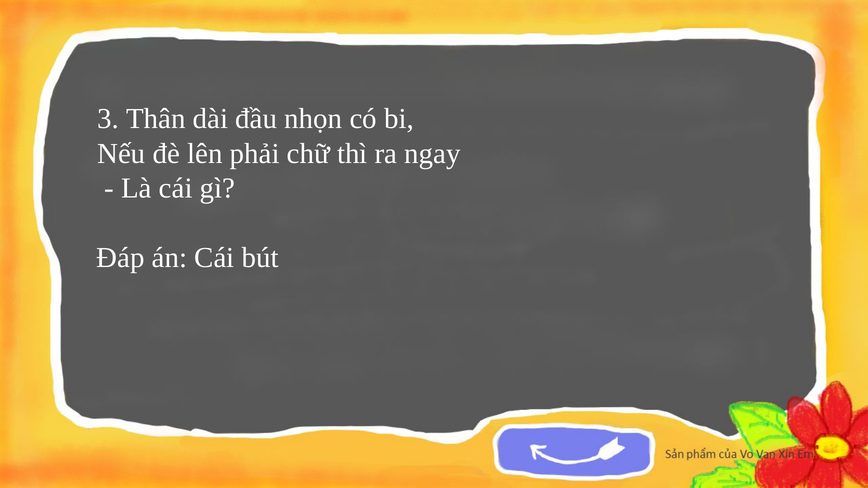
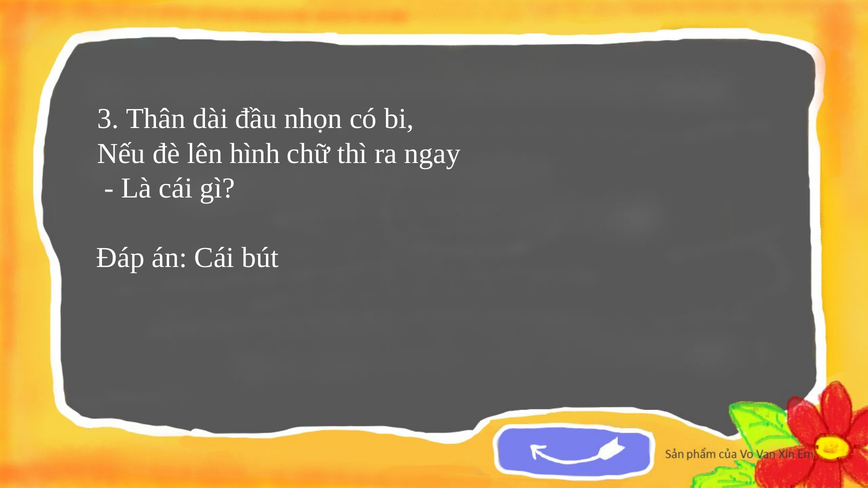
phải: phải -> hình (255, 154)
